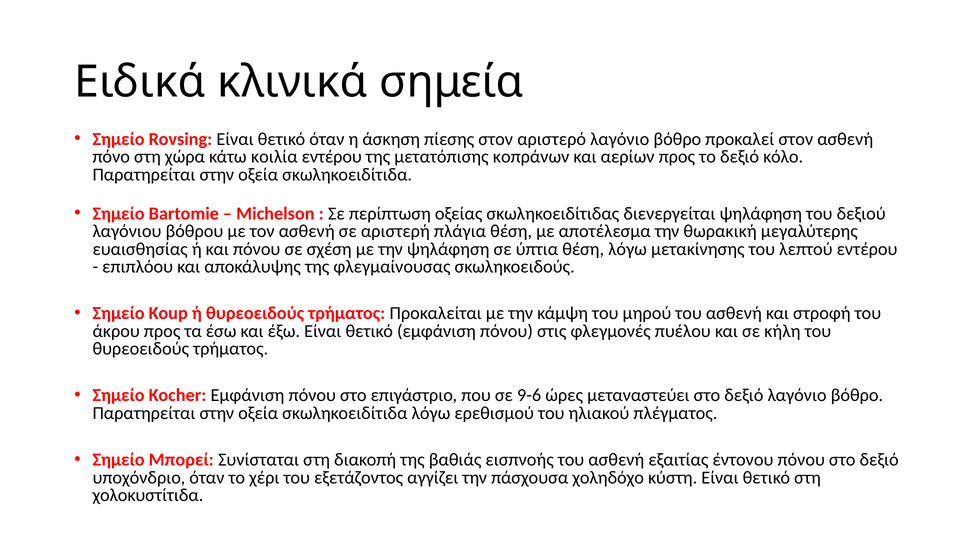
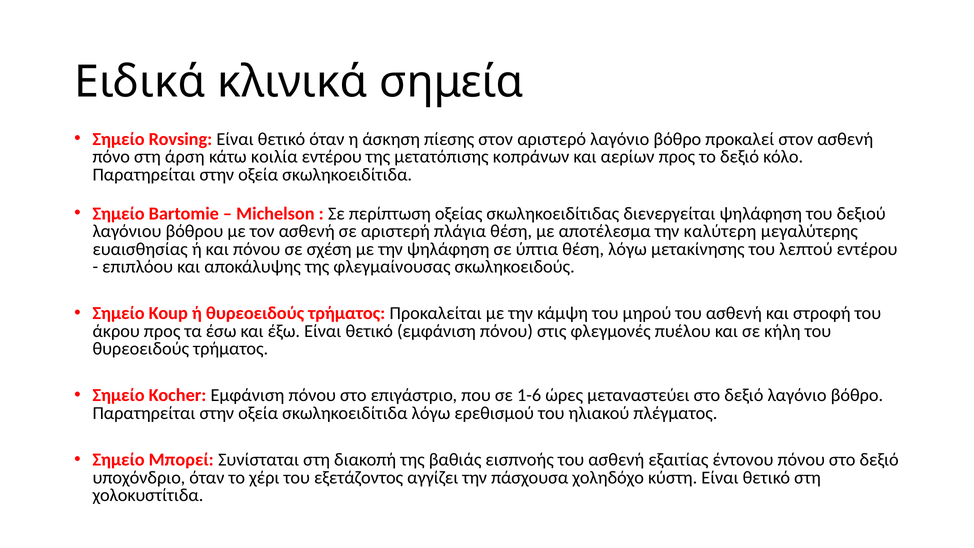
χώρα: χώρα -> άρση (185, 157)
θωρακική: θωρακική -> καλύτερη (720, 231)
9-6: 9-6 -> 1-6 (529, 395)
